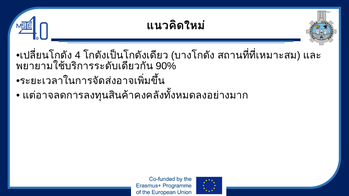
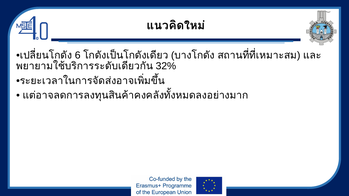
4: 4 -> 6 (78, 55)
90%: 90% -> 32% (166, 66)
